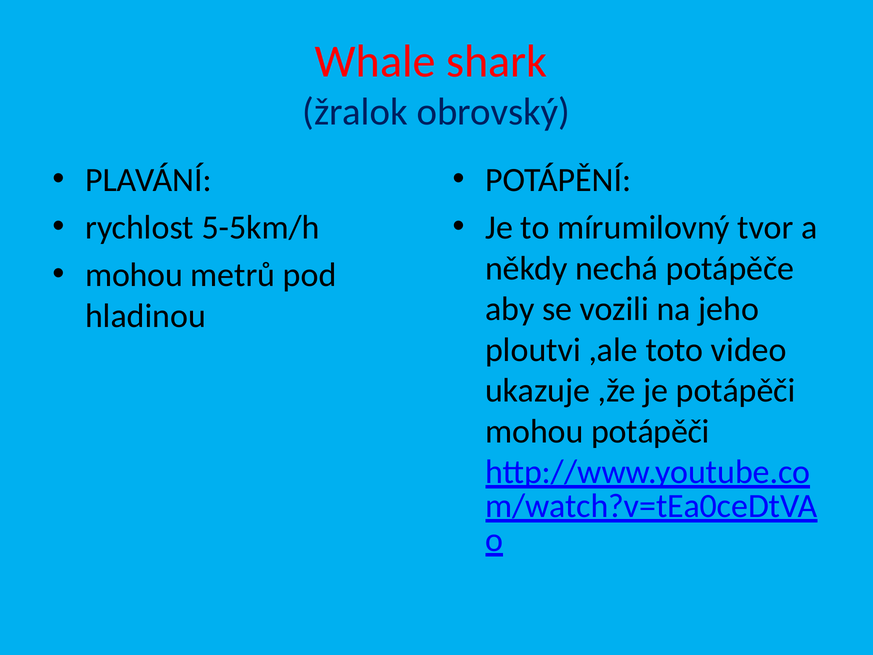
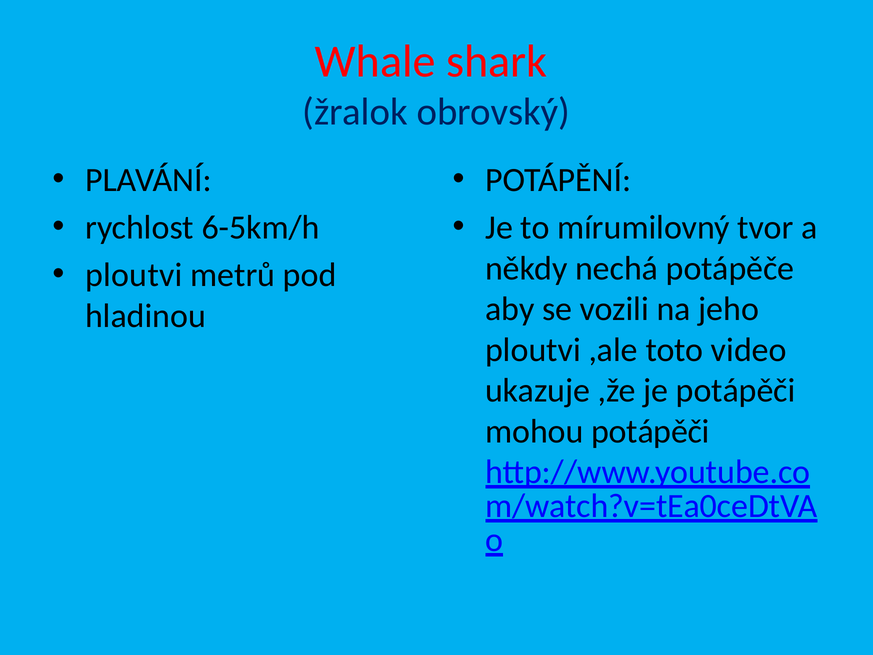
5-5km/h: 5-5km/h -> 6-5km/h (261, 227)
mohou: mohou -> ploutvi (134, 275)
